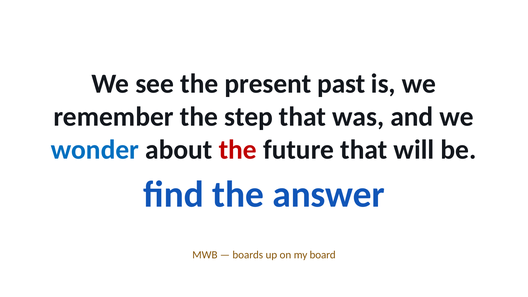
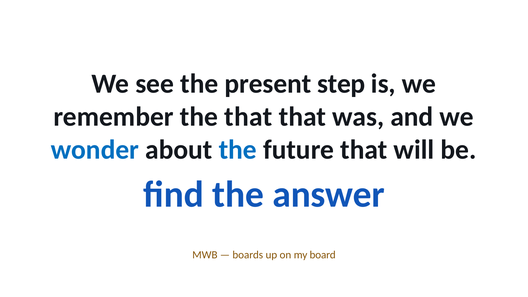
past: past -> step (341, 84)
the step: step -> that (248, 117)
the colour: red -> blue (238, 150)
